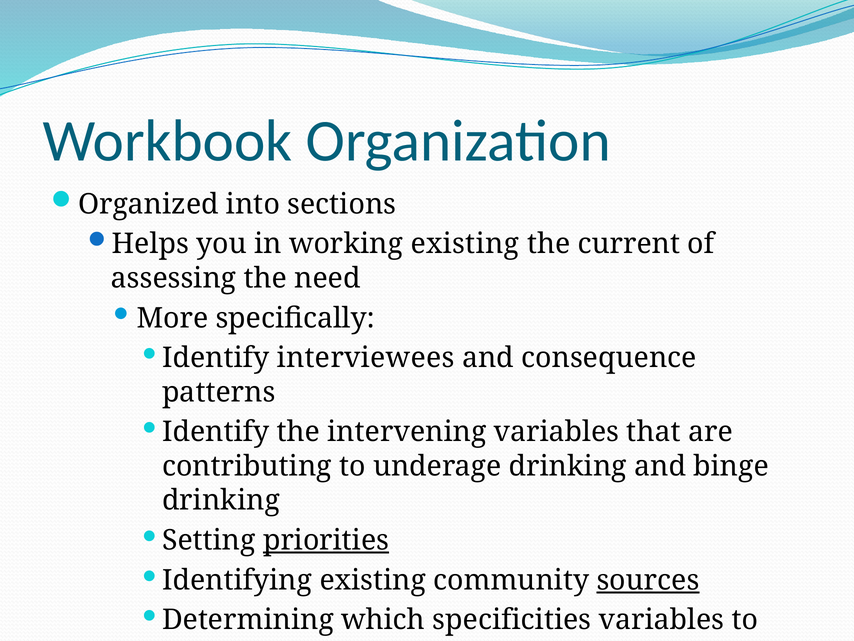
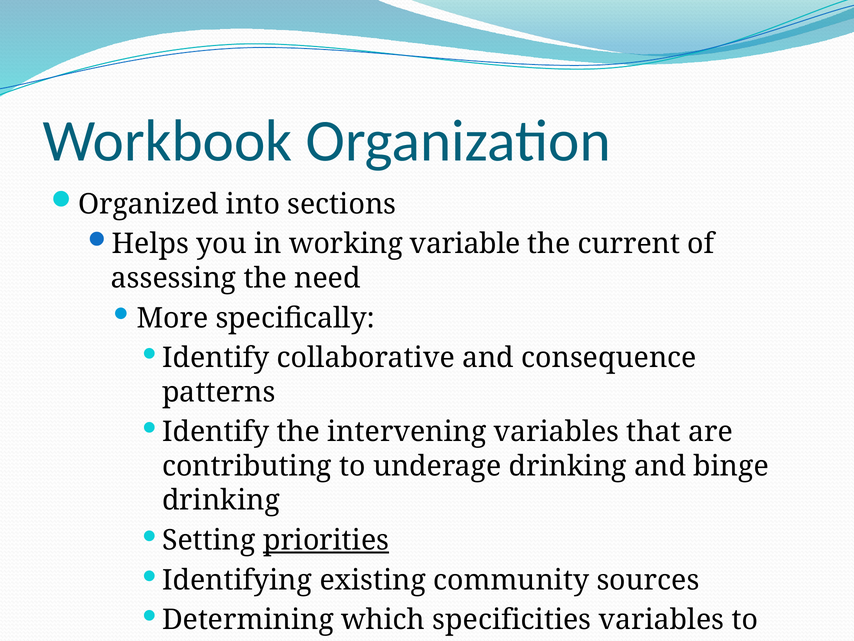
working existing: existing -> variable (465, 244)
interviewees: interviewees -> collaborative (366, 358)
sources underline: present -> none (648, 580)
